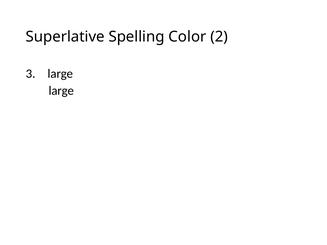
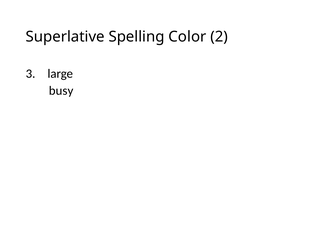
large: large -> busy (61, 91)
